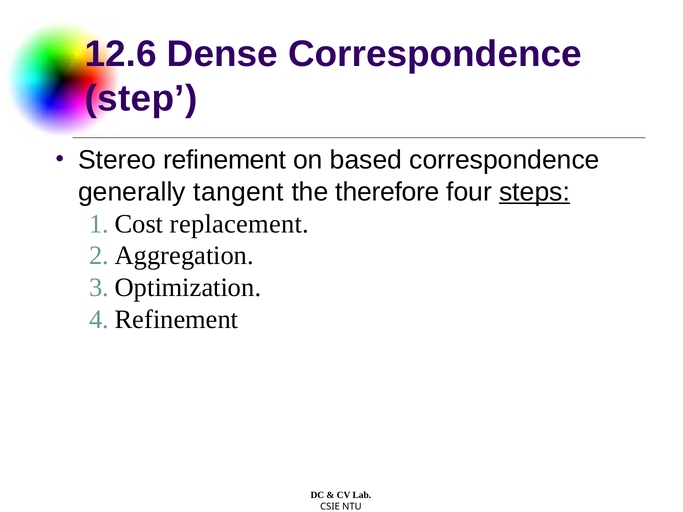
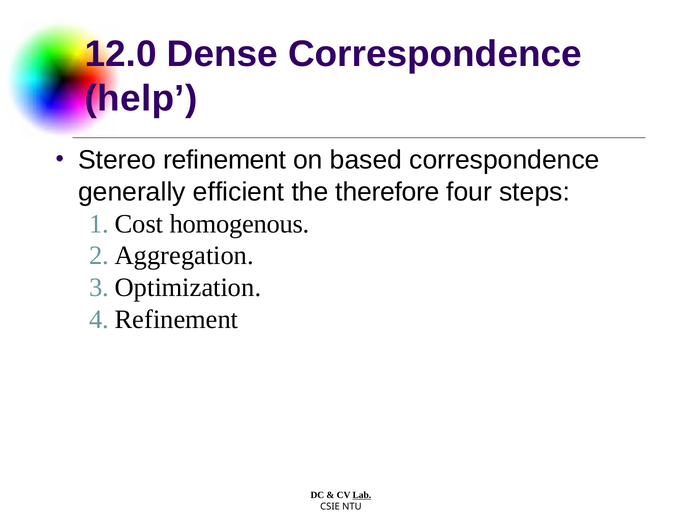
12.6: 12.6 -> 12.0 (121, 54)
step: step -> help (141, 99)
tangent: tangent -> efficient (239, 192)
steps underline: present -> none (535, 192)
replacement: replacement -> homogenous (240, 224)
Lab underline: none -> present (362, 495)
